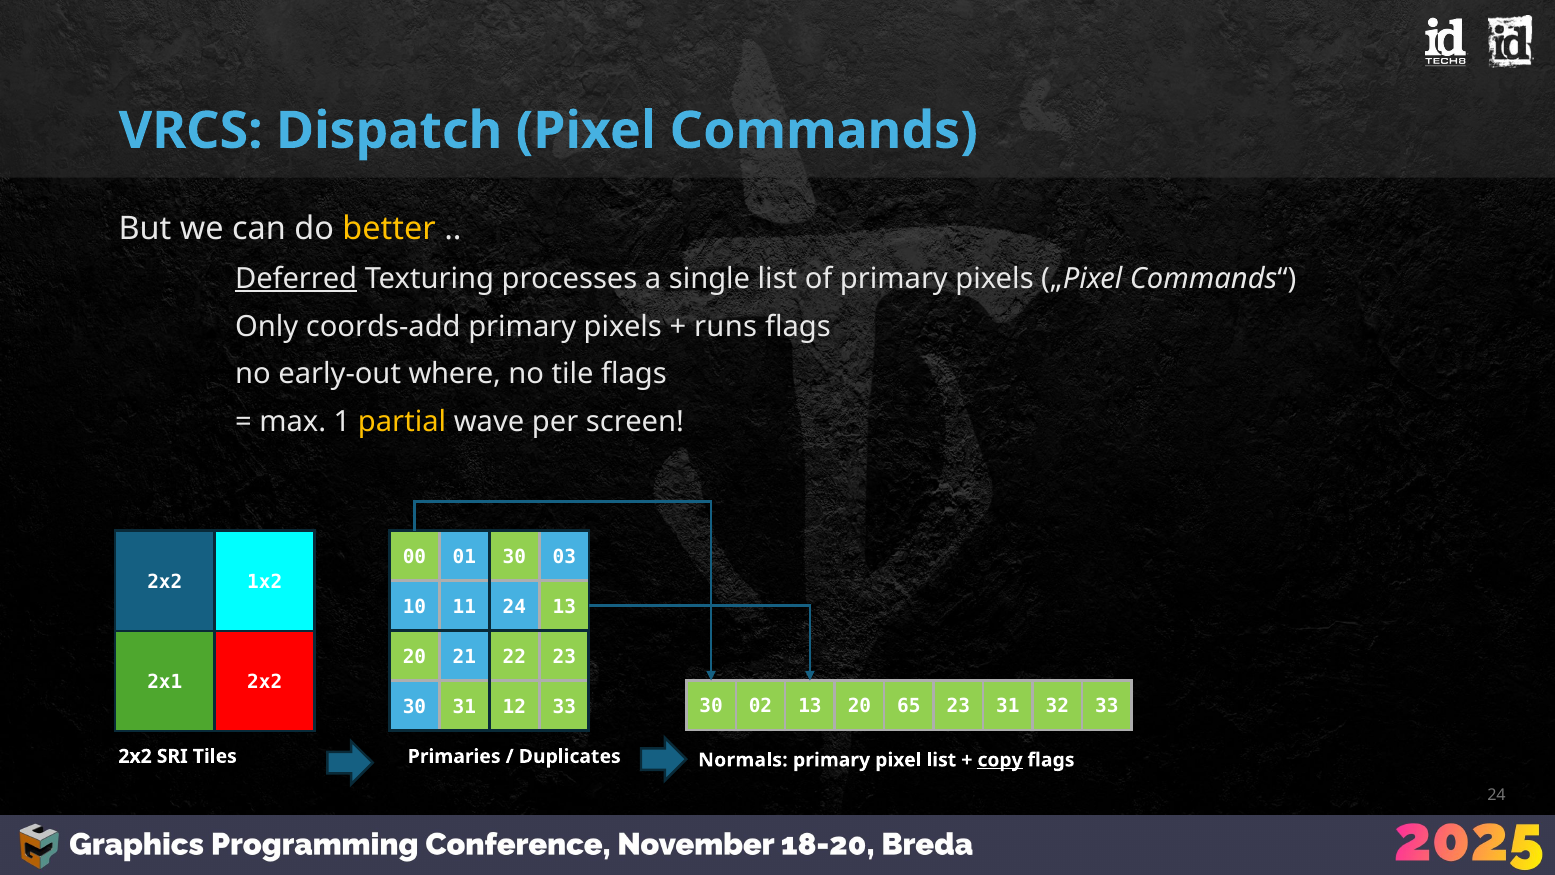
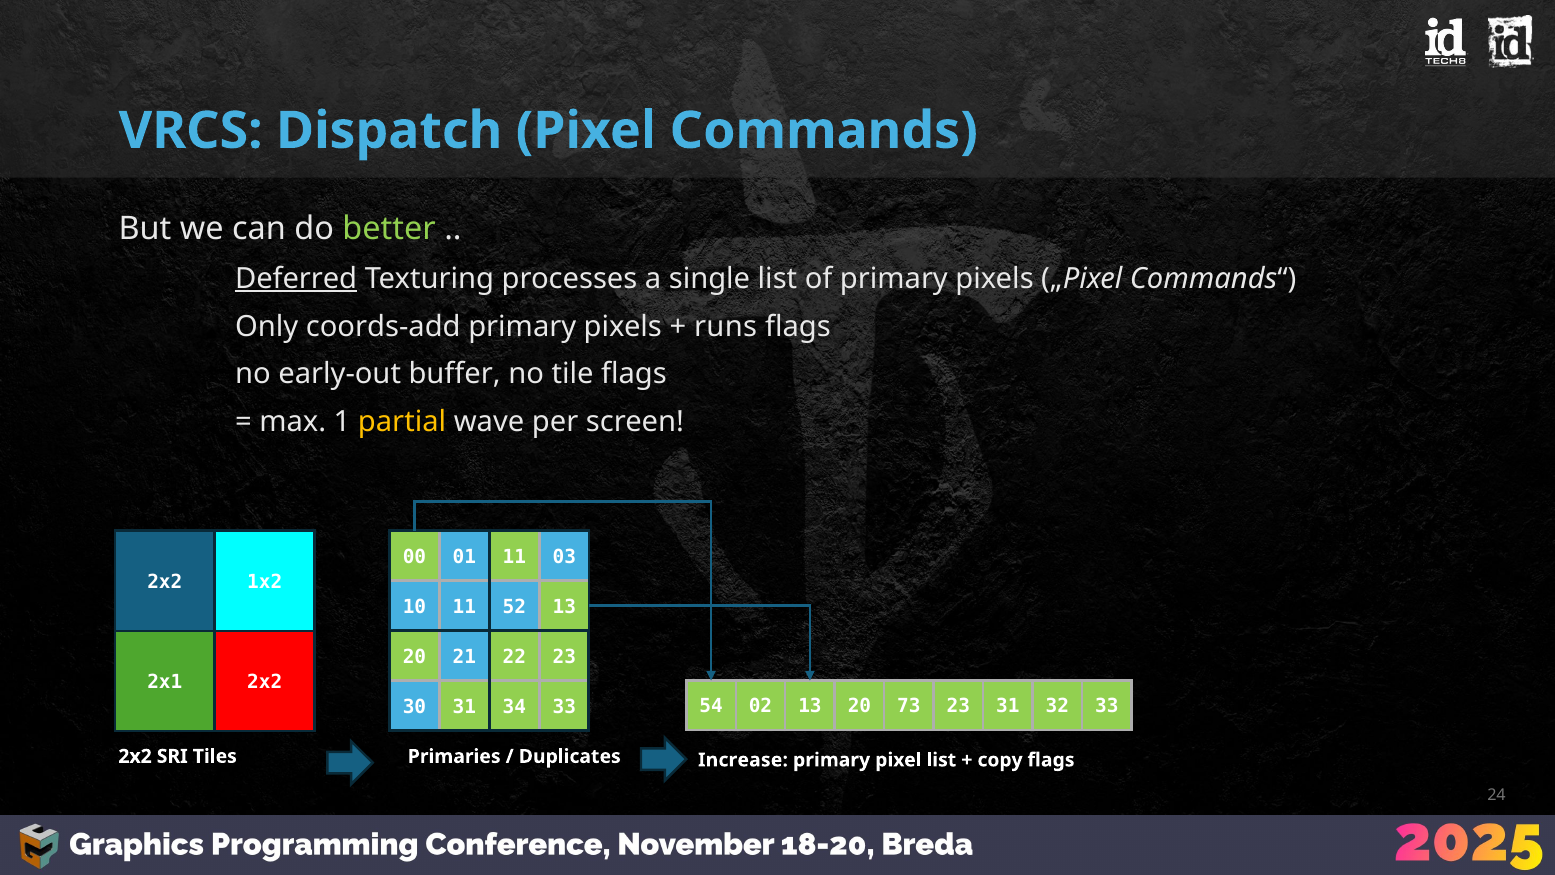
better colour: yellow -> light green (389, 229)
where: where -> buffer (455, 374)
01 30: 30 -> 11 (514, 557)
11 24: 24 -> 52 (514, 607)
12: 12 -> 34 (514, 707)
33 30: 30 -> 54 (711, 706)
65: 65 -> 73 (909, 706)
Normals: Normals -> Increase (743, 760)
copy underline: present -> none (1000, 760)
